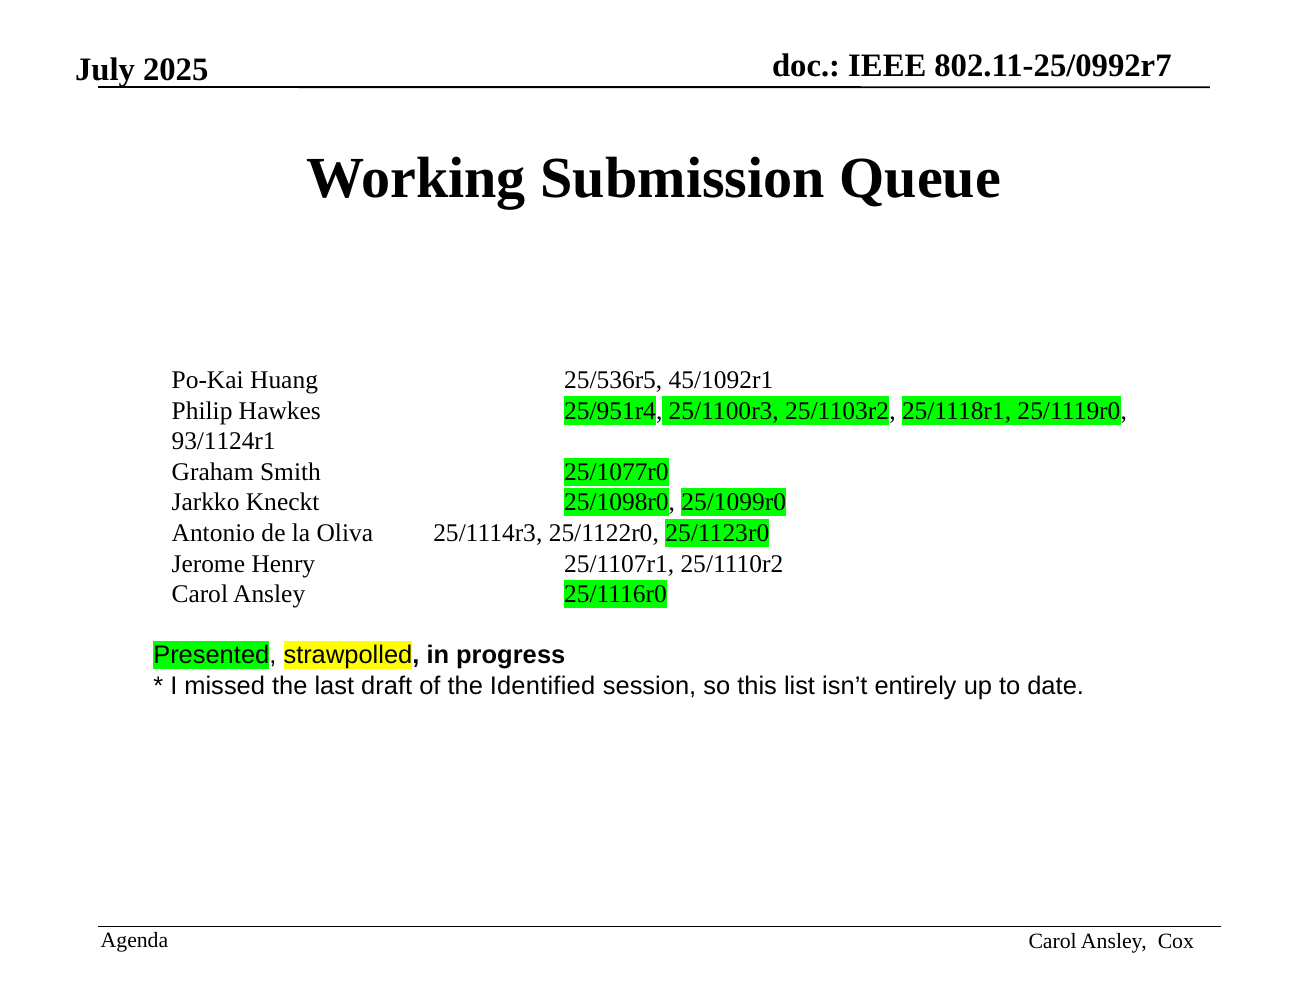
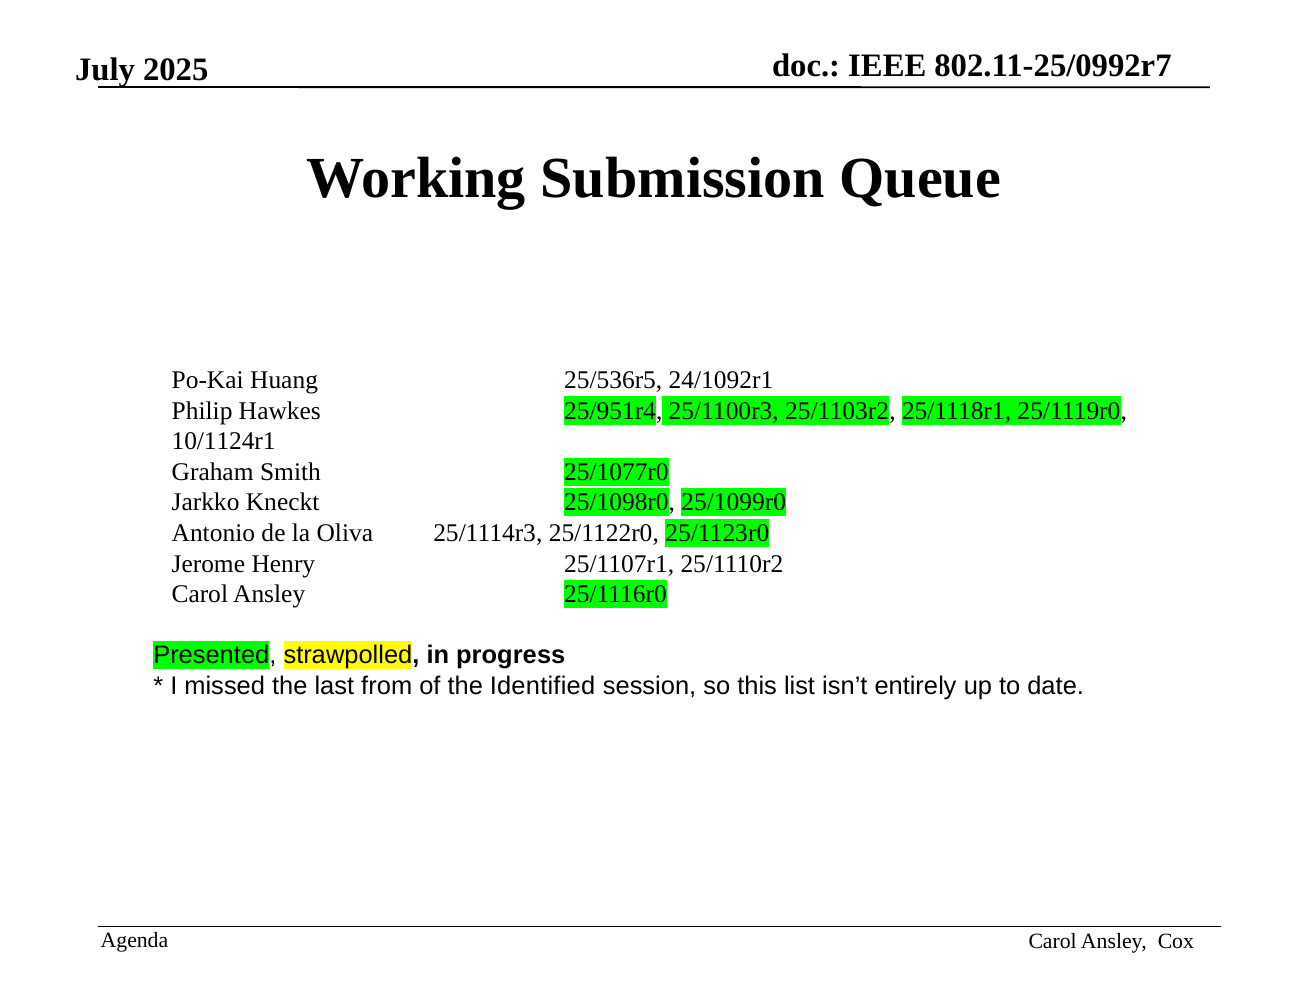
45/1092r1: 45/1092r1 -> 24/1092r1 (721, 380)
93/1124r1: 93/1124r1 -> 10/1124r1 (224, 441)
draft: draft -> from (387, 686)
